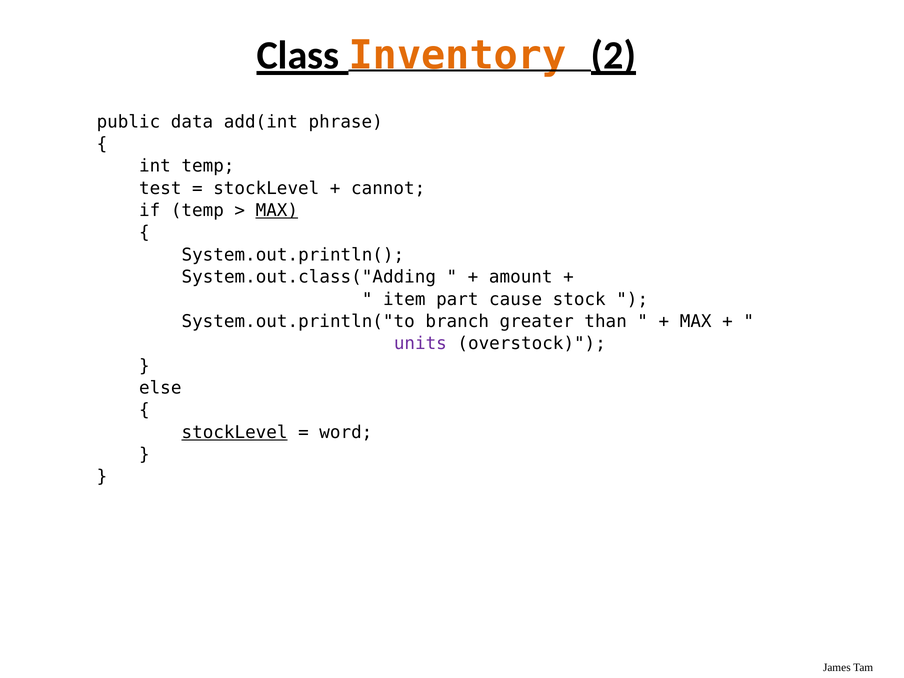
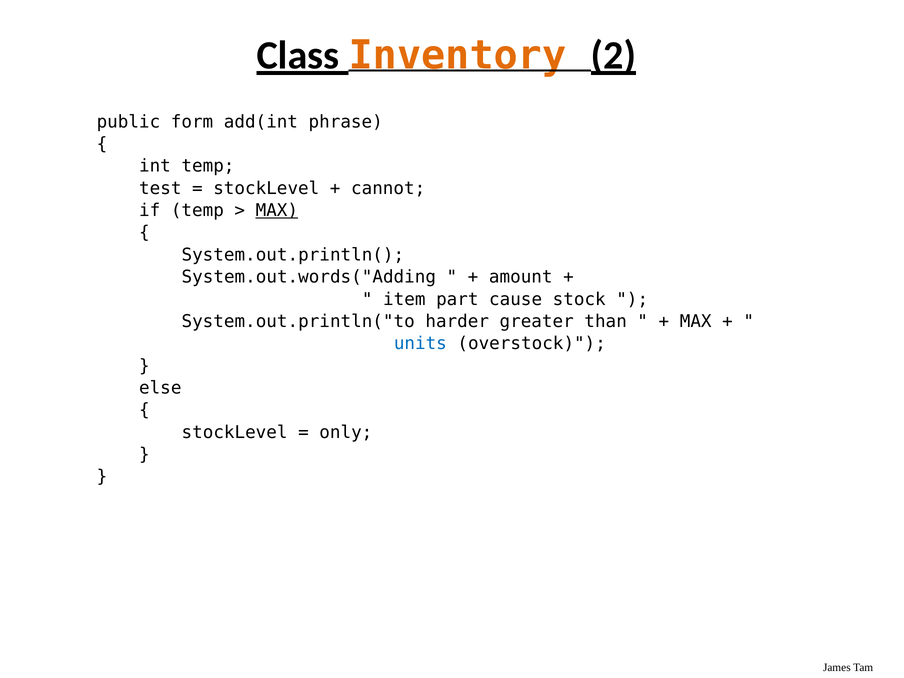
data: data -> form (192, 122)
System.out.class("Adding: System.out.class("Adding -> System.out.words("Adding (309, 277)
branch: branch -> harder (457, 321)
units colour: purple -> blue (420, 344)
stockLevel underline: present -> none (235, 432)
word: word -> only (346, 432)
